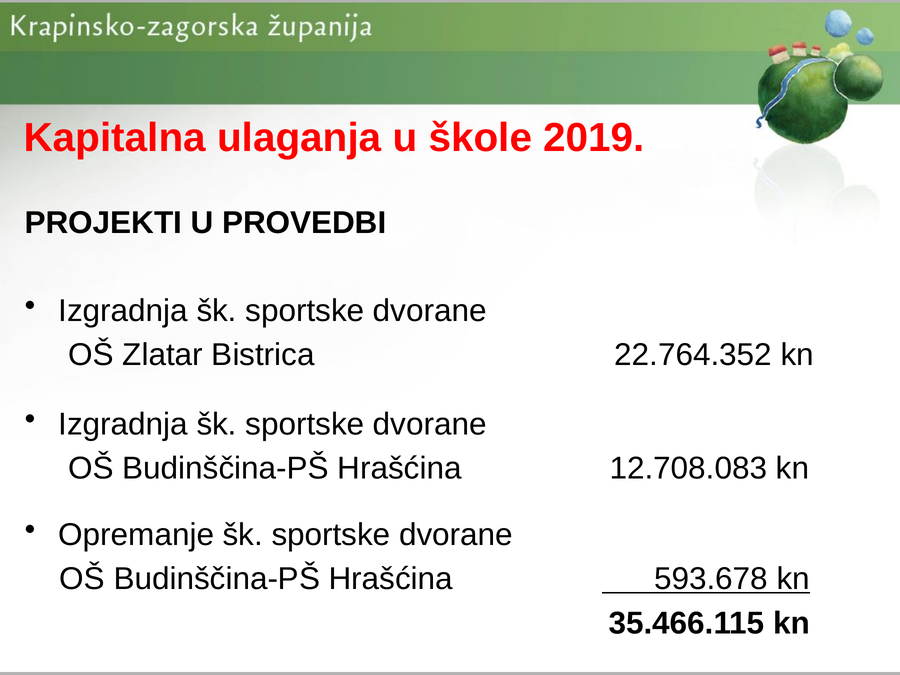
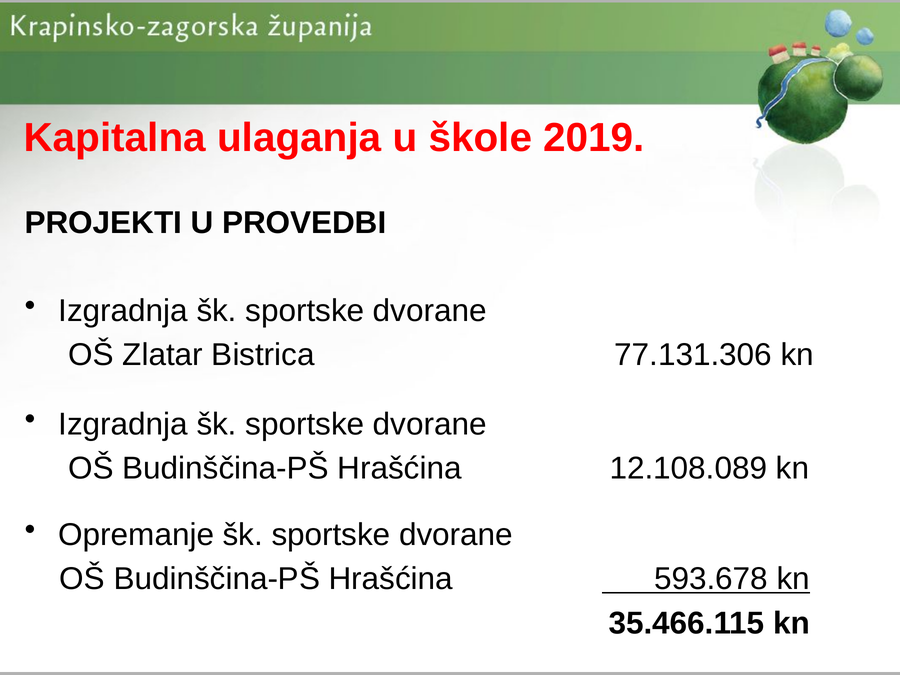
22.764.352: 22.764.352 -> 77.131.306 (693, 355)
12.708.083: 12.708.083 -> 12.108.089 (688, 469)
